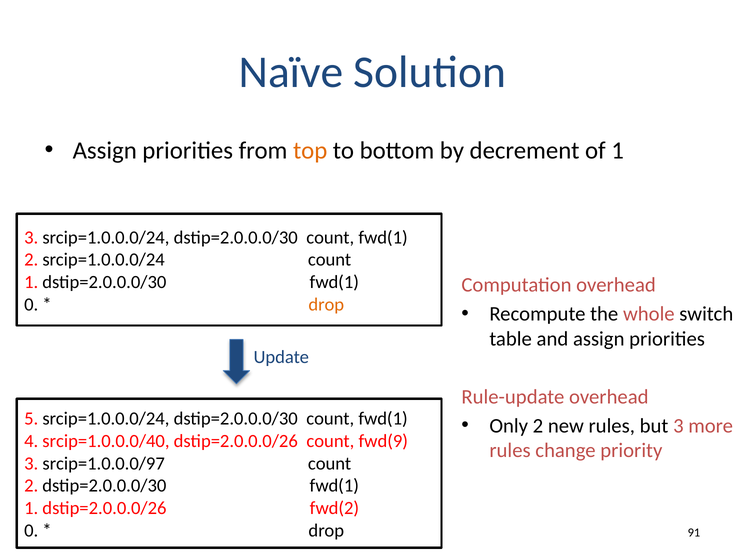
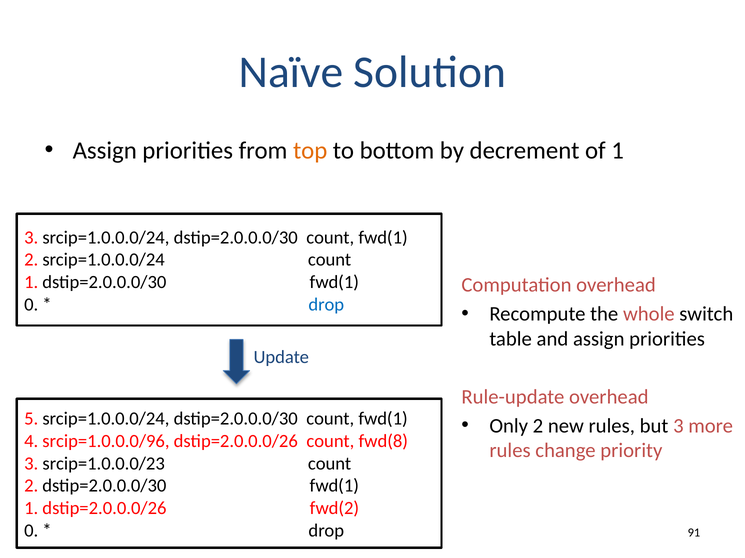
drop colour: orange -> blue (326, 305)
srcip=1.0.0.0/40: srcip=1.0.0.0/40 -> srcip=1.0.0.0/96 (106, 442)
fwd(9: fwd(9 -> fwd(8 (383, 442)
srcip=1.0.0.0/97: srcip=1.0.0.0/97 -> srcip=1.0.0.0/23 (104, 464)
